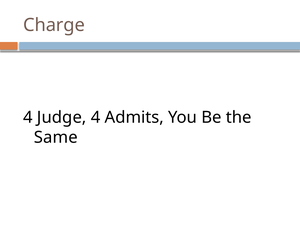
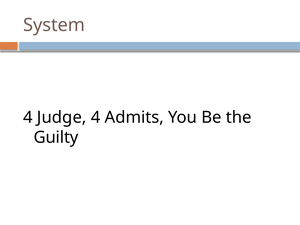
Charge: Charge -> System (54, 25)
Same: Same -> Guilty (56, 137)
